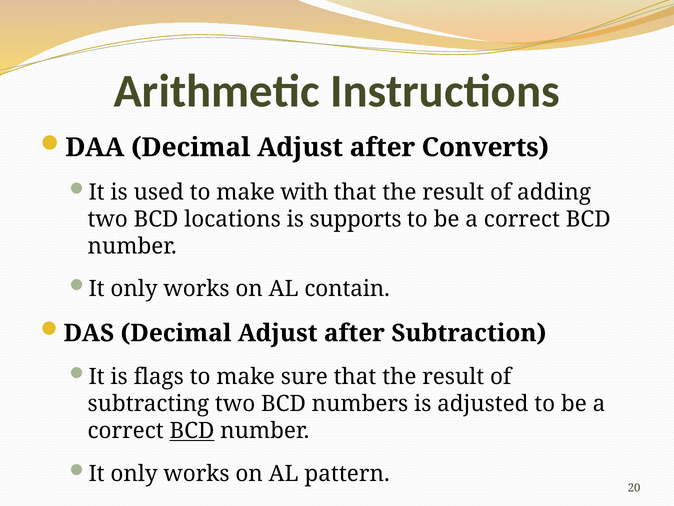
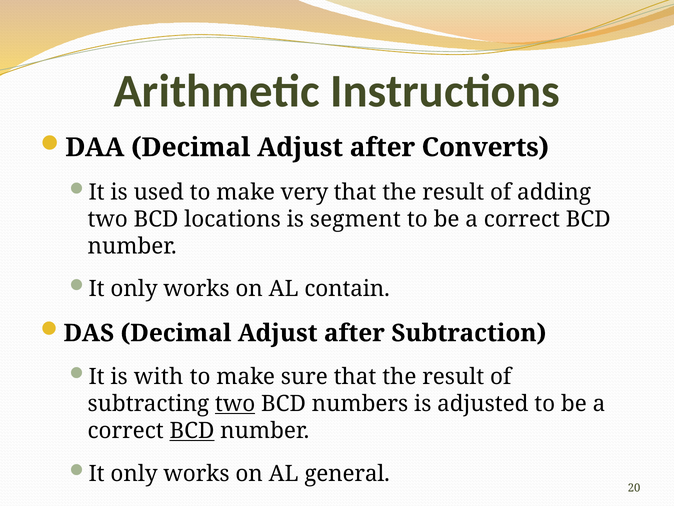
with: with -> very (304, 192)
supports: supports -> segment (355, 219)
flags: flags -> with (159, 377)
two underline: none -> present (235, 403)
pattern: pattern -> general (347, 473)
